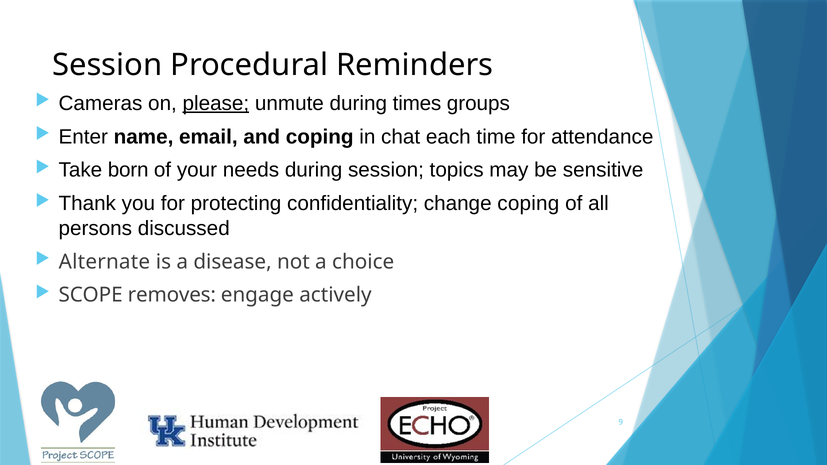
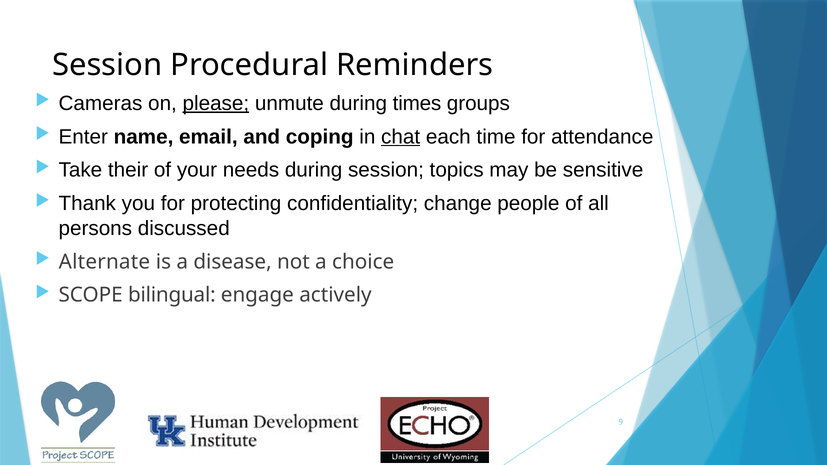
chat underline: none -> present (401, 137)
born: born -> their (128, 170)
change coping: coping -> people (528, 204)
removes: removes -> bilingual (172, 295)
